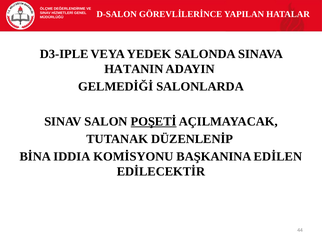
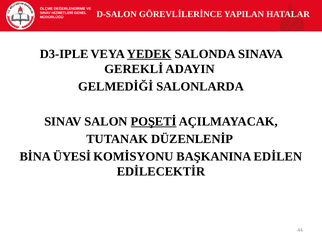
YEDEK underline: none -> present (149, 54)
HATANIN: HATANIN -> GEREKLİ (134, 69)
IDDIA: IDDIA -> ÜYESİ (72, 157)
